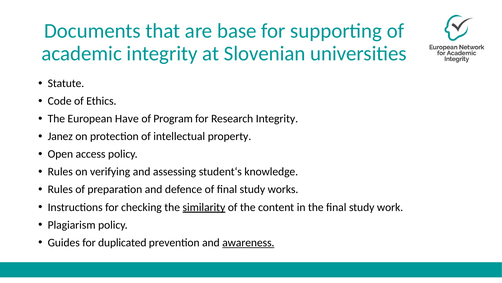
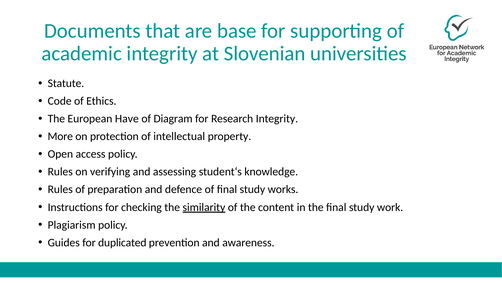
Program: Program -> Diagram (173, 118)
Janez: Janez -> More (60, 136)
awareness underline: present -> none (248, 242)
